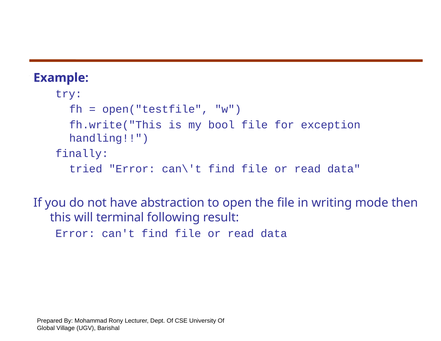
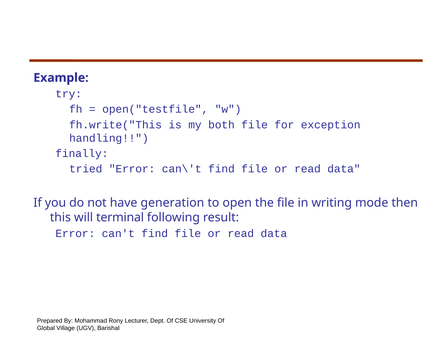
bool: bool -> both (221, 125)
abstraction: abstraction -> generation (172, 203)
